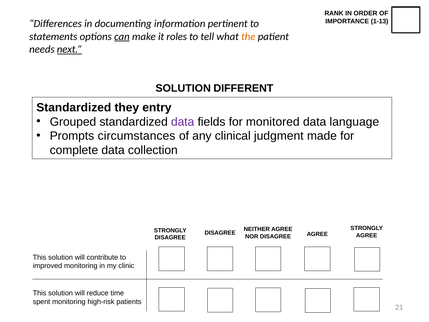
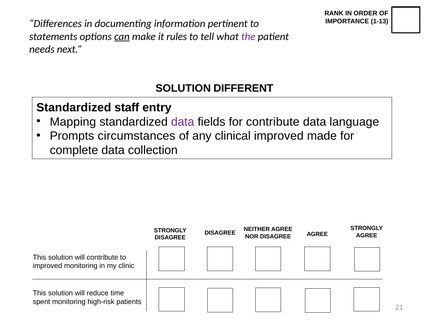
roles: roles -> rules (177, 36)
the colour: orange -> purple (248, 36)
next underline: present -> none (70, 49)
they: they -> staff (127, 107)
Grouped: Grouped -> Mapping (73, 122)
for monitored: monitored -> contribute (273, 122)
clinical judgment: judgment -> improved (279, 136)
